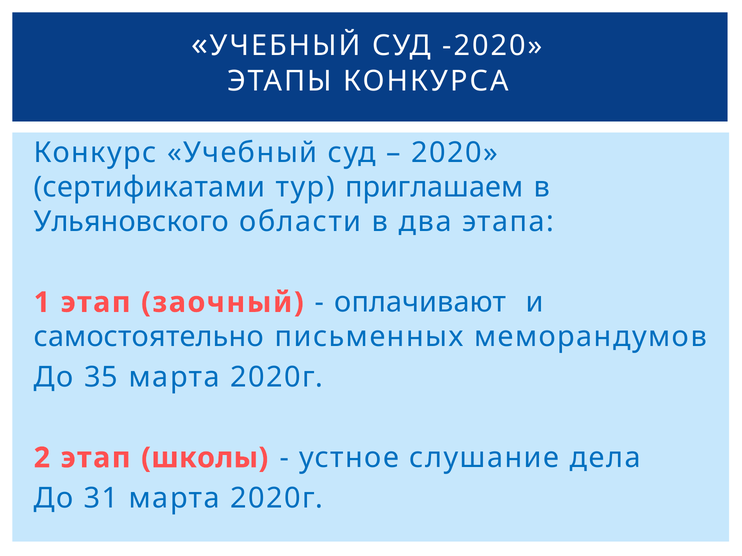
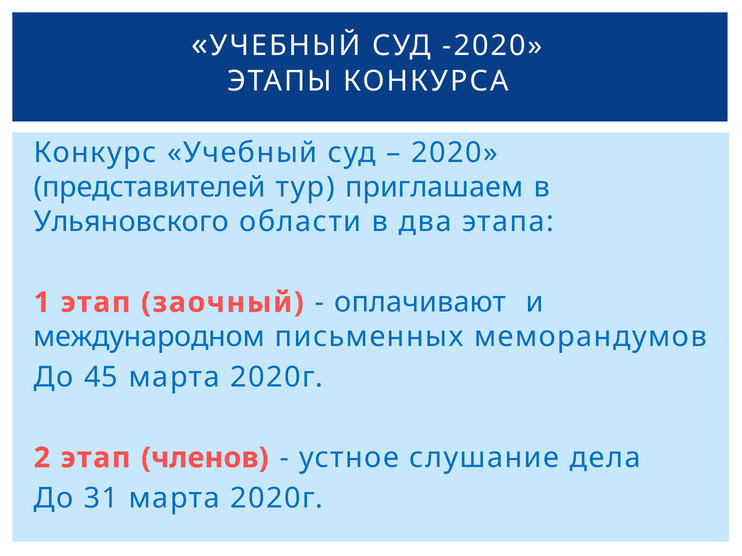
сертификатами: сертификатами -> представителей (150, 187)
самостоятельно: самостоятельно -> международном (149, 337)
35: 35 -> 45 (101, 378)
школы: школы -> членов (205, 458)
